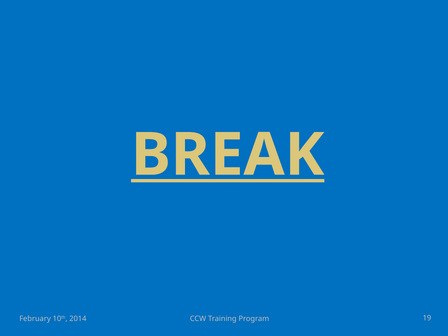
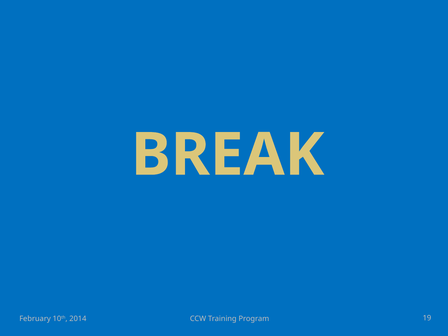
BREAK underline: present -> none (228, 155)
